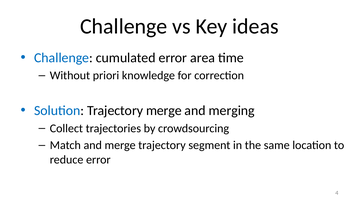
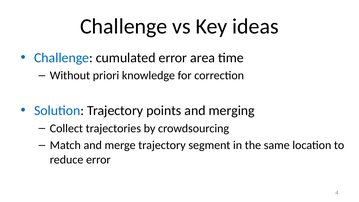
Trajectory merge: merge -> points (164, 111)
